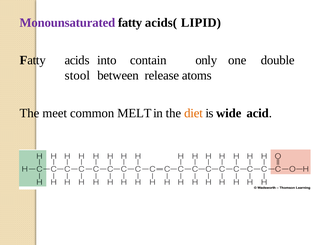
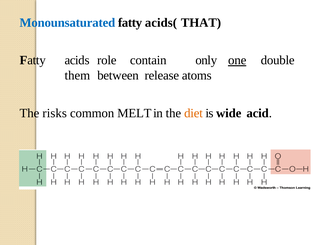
Monounsaturated colour: purple -> blue (67, 23)
LIPID: LIPID -> THAT (201, 23)
into: into -> role (107, 60)
one underline: none -> present (237, 60)
stool: stool -> them (77, 76)
meet: meet -> risks (55, 113)
